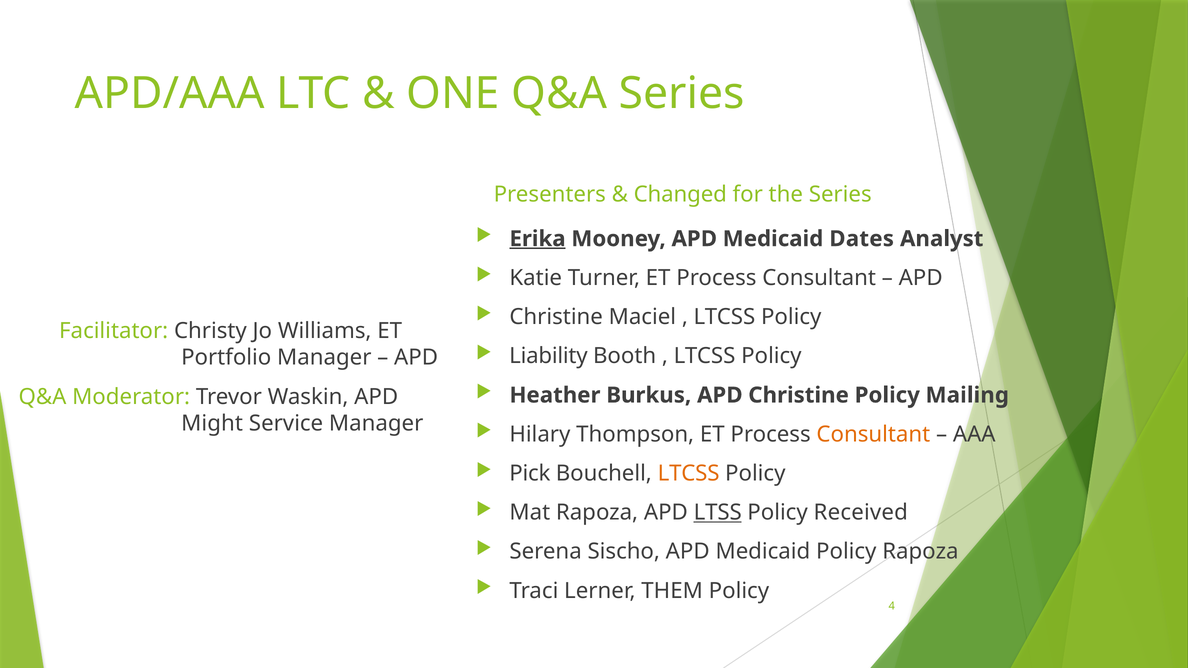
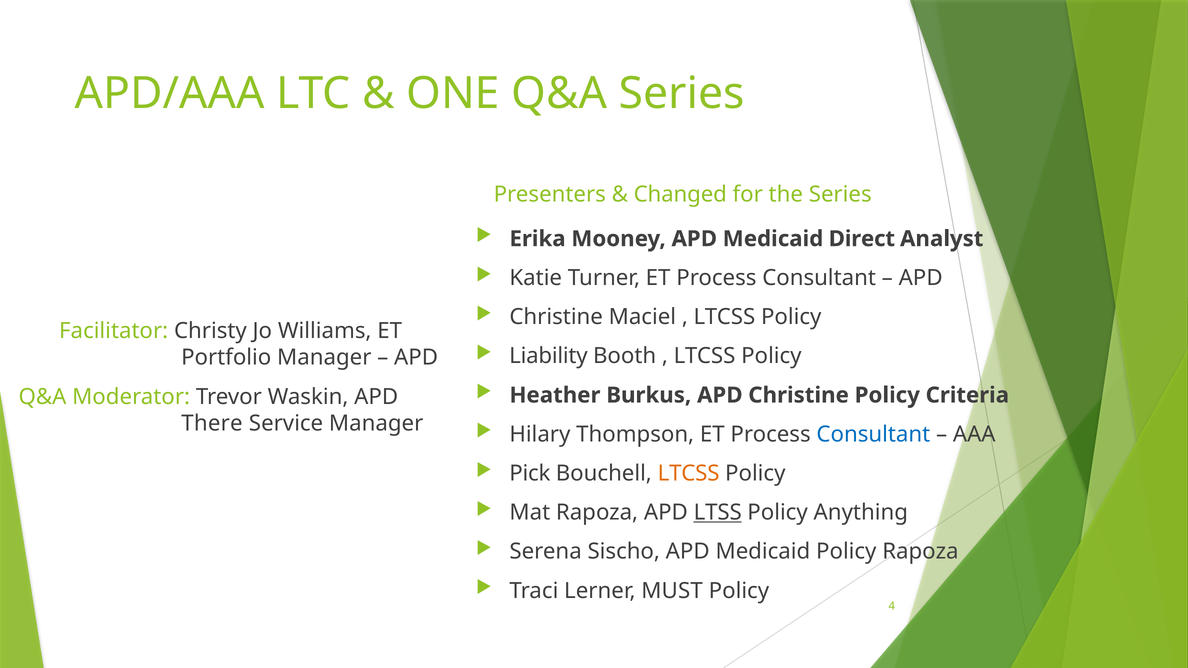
Erika underline: present -> none (538, 239)
Dates: Dates -> Direct (862, 239)
Mailing: Mailing -> Criteria (967, 395)
Might: Might -> There (212, 424)
Consultant colour: orange -> blue (873, 434)
Received: Received -> Anything (861, 513)
THEM: THEM -> MUST (672, 591)
